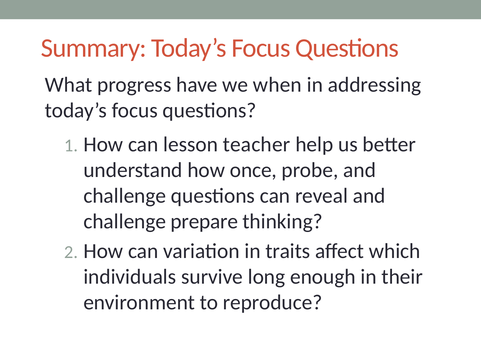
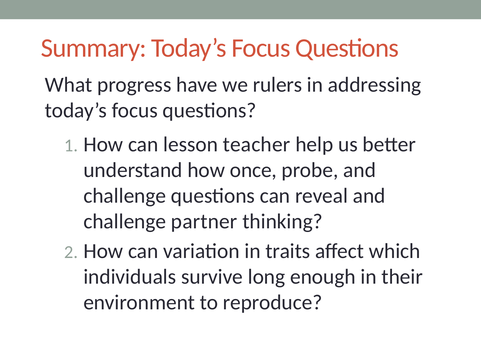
when: when -> rulers (278, 85)
prepare: prepare -> partner (204, 221)
